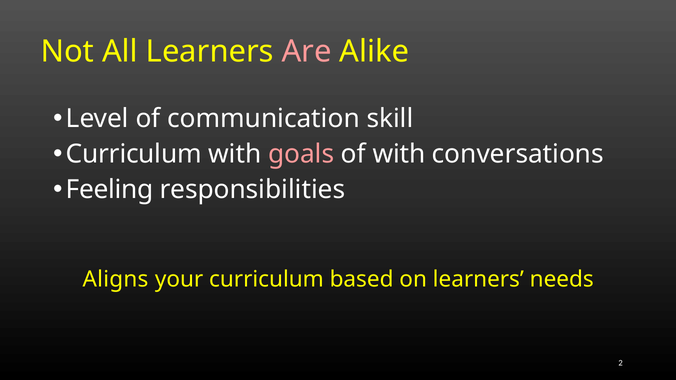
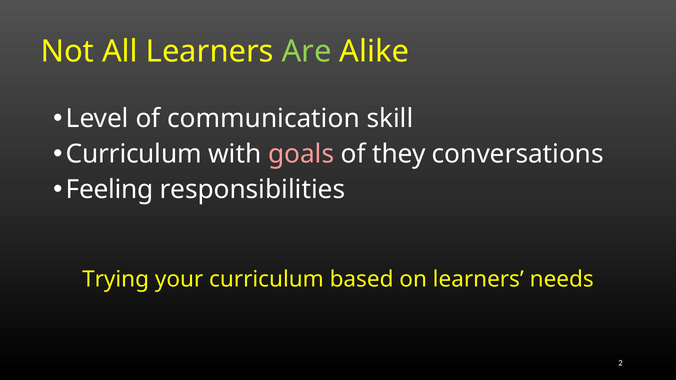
Are colour: pink -> light green (307, 52)
of with: with -> they (399, 154)
Aligns: Aligns -> Trying (116, 280)
